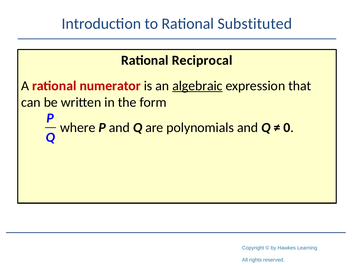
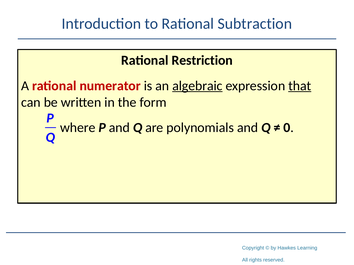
Substituted: Substituted -> Subtraction (255, 24)
Reciprocal: Reciprocal -> Restriction (202, 61)
that underline: none -> present (300, 86)
